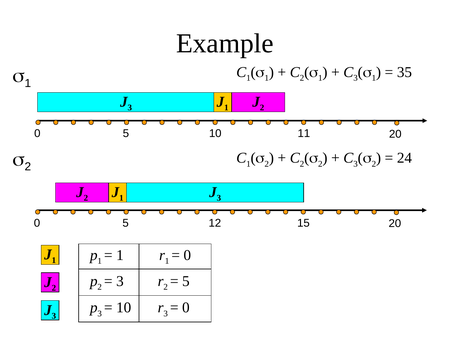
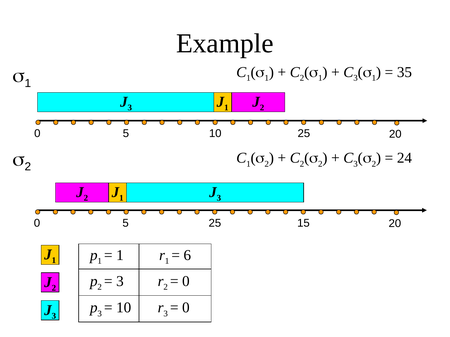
10 11: 11 -> 25 (304, 134)
5 12: 12 -> 25 (215, 223)
0: 0 -> 6 (187, 256)
5: 5 -> 0 (186, 282)
